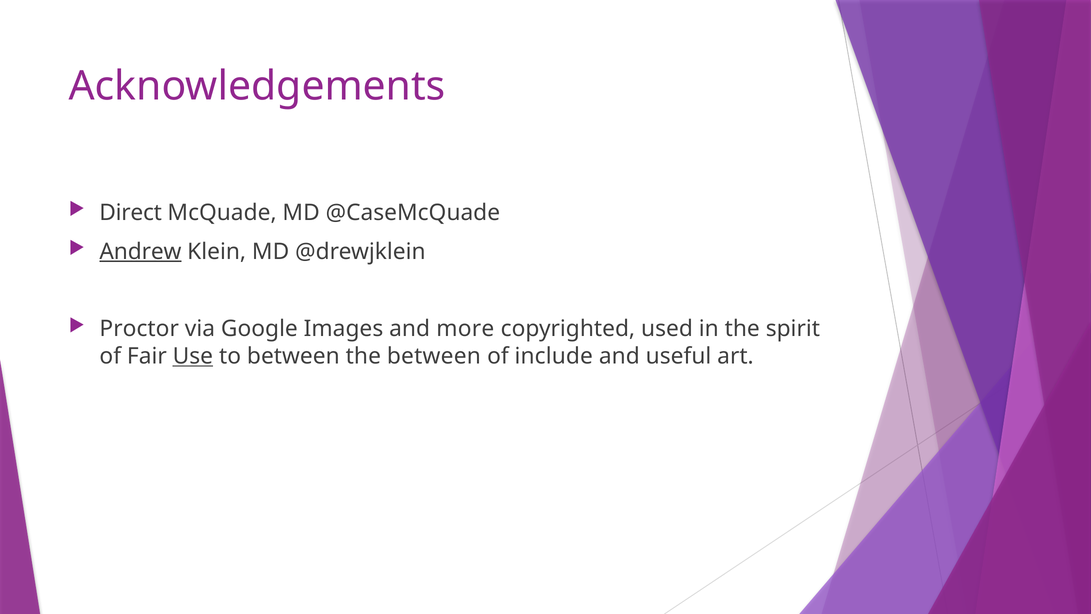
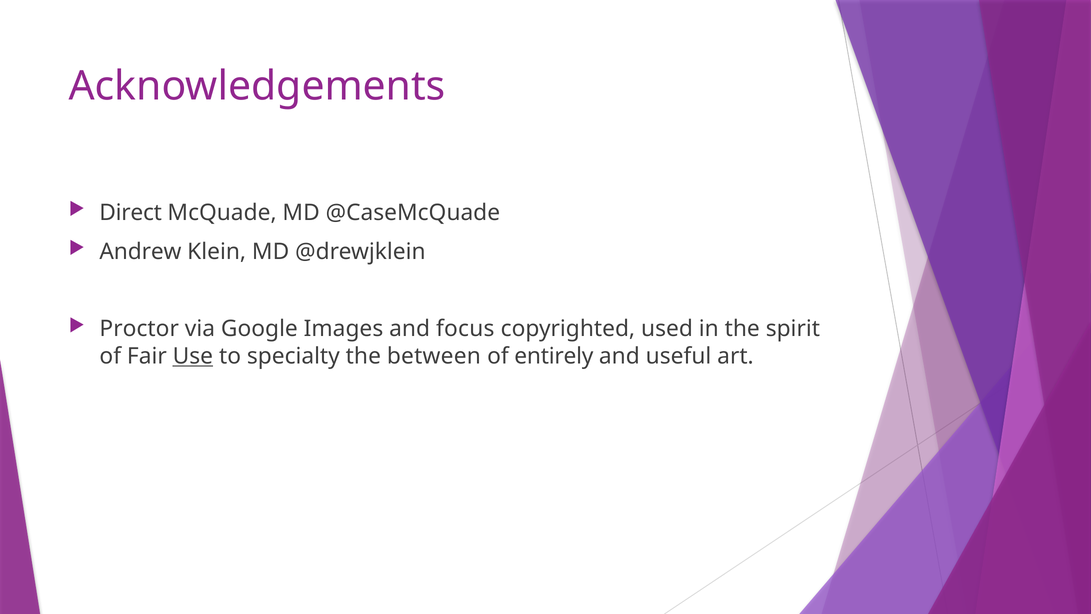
Andrew underline: present -> none (140, 251)
more: more -> focus (465, 329)
to between: between -> specialty (293, 356)
include: include -> entirely (554, 356)
